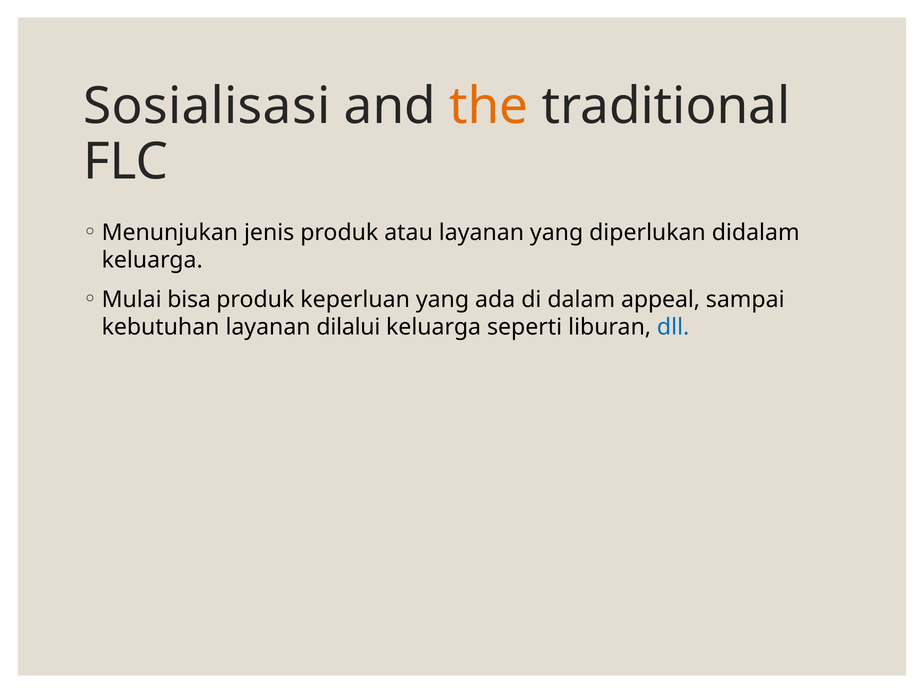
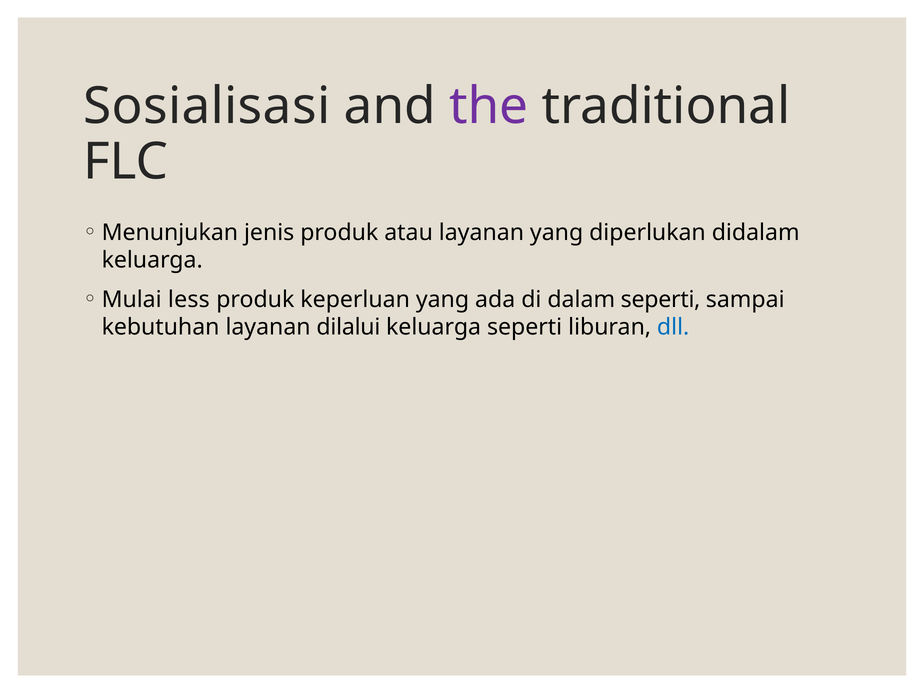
the colour: orange -> purple (489, 106)
bisa: bisa -> less (189, 300)
dalam appeal: appeal -> seperti (661, 300)
